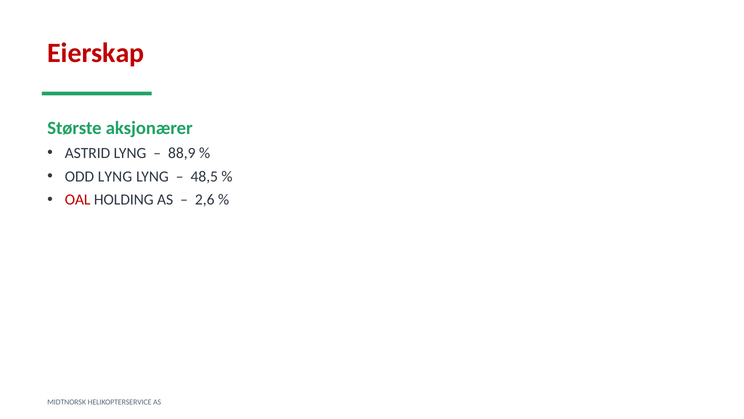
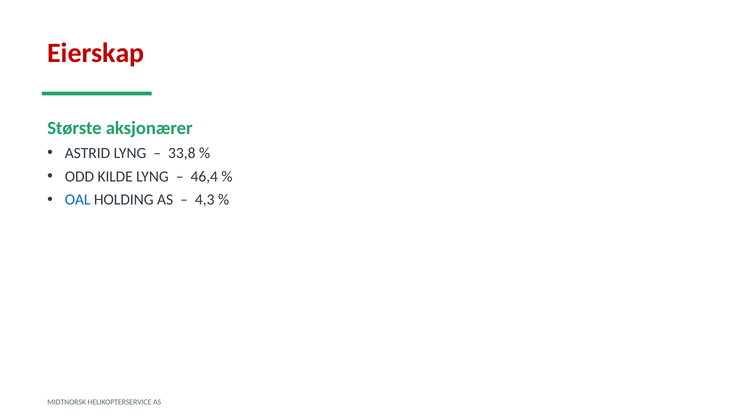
88,9: 88,9 -> 33,8 (182, 153)
ODD LYNG: LYNG -> KILDE (115, 176)
48,5: 48,5 -> 46,4 (204, 176)
OAL colour: red -> blue (78, 200)
2,6: 2,6 -> 4,3 (205, 200)
